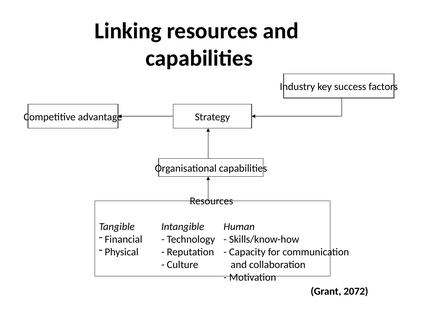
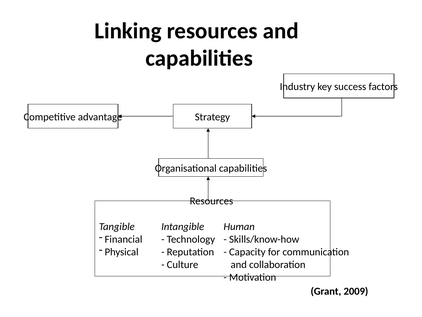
2072: 2072 -> 2009 (356, 291)
